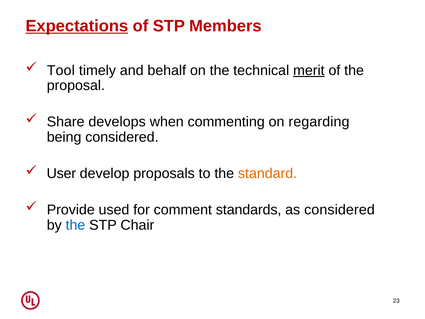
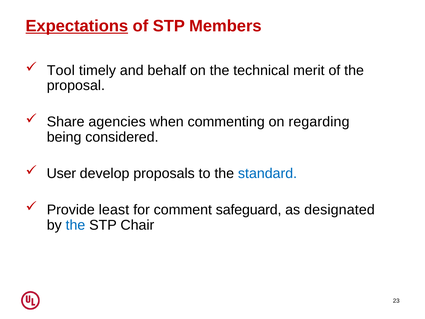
merit underline: present -> none (309, 70)
develops: develops -> agencies (117, 122)
standard colour: orange -> blue (268, 173)
used: used -> least (114, 210)
standards: standards -> safeguard (249, 210)
as considered: considered -> designated (339, 210)
